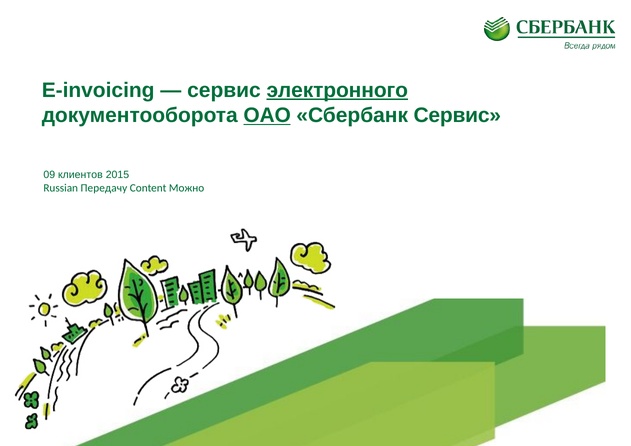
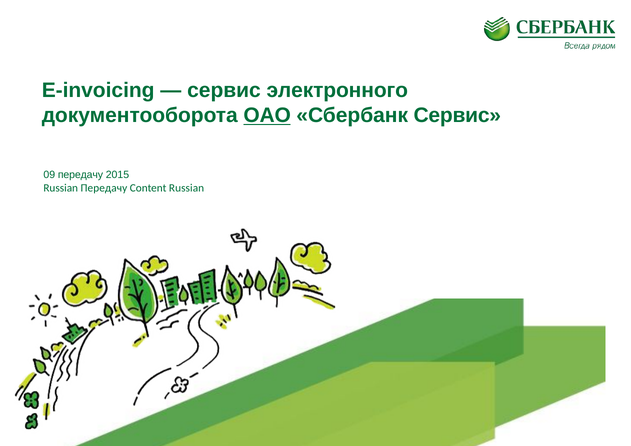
электронного underline: present -> none (337, 90)
09 клиентов: клиентов -> передачу (80, 175)
Content Можно: Можно -> Russian (187, 188)
